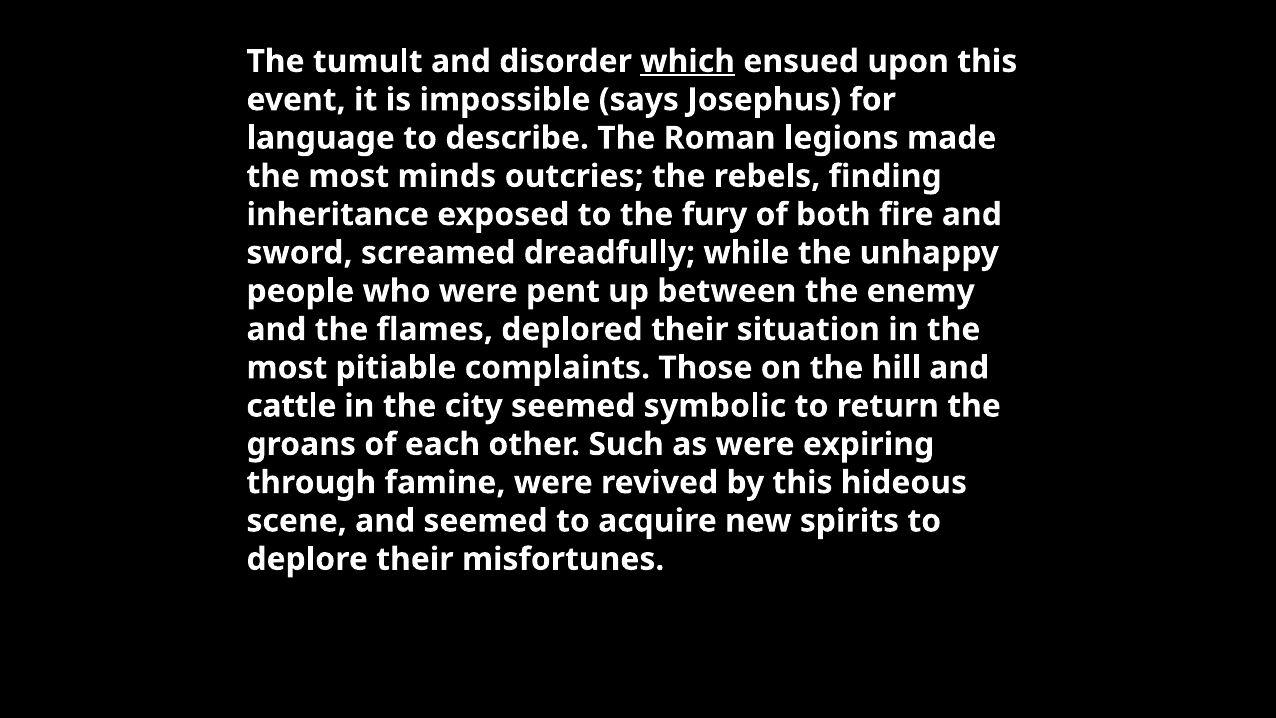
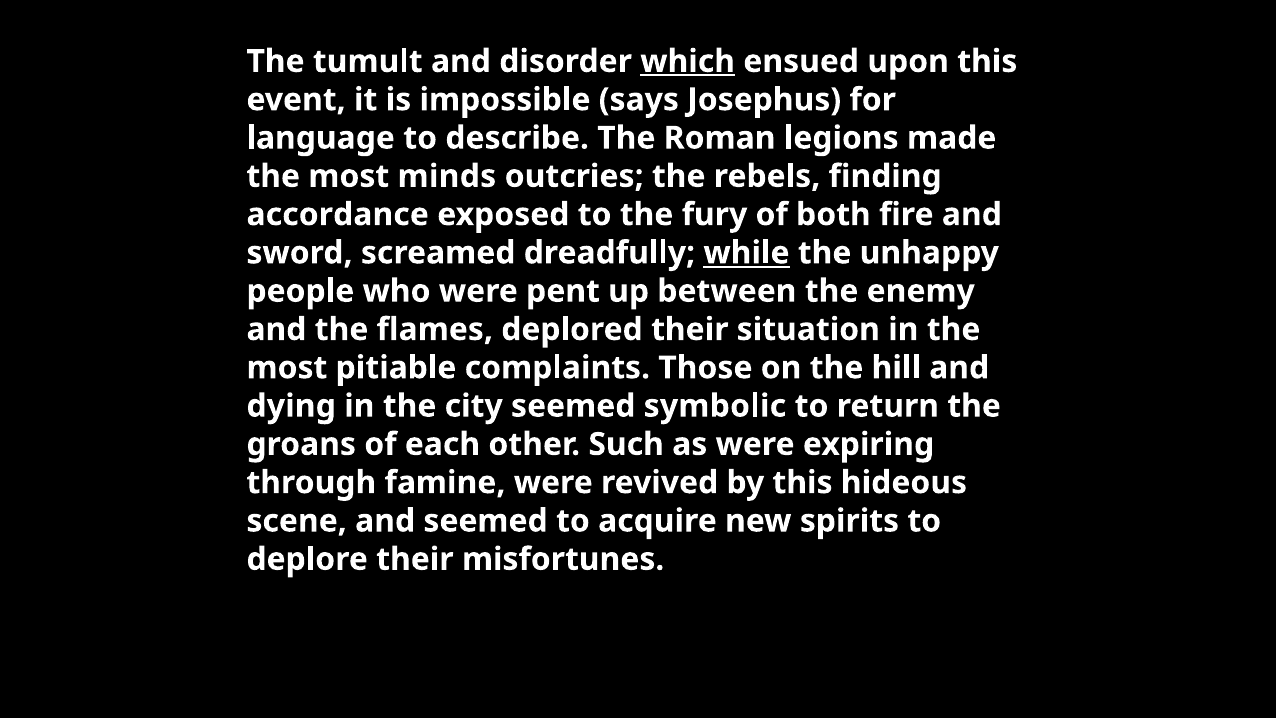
inheritance: inheritance -> accordance (338, 215)
while underline: none -> present (746, 253)
cattle: cattle -> dying (291, 406)
